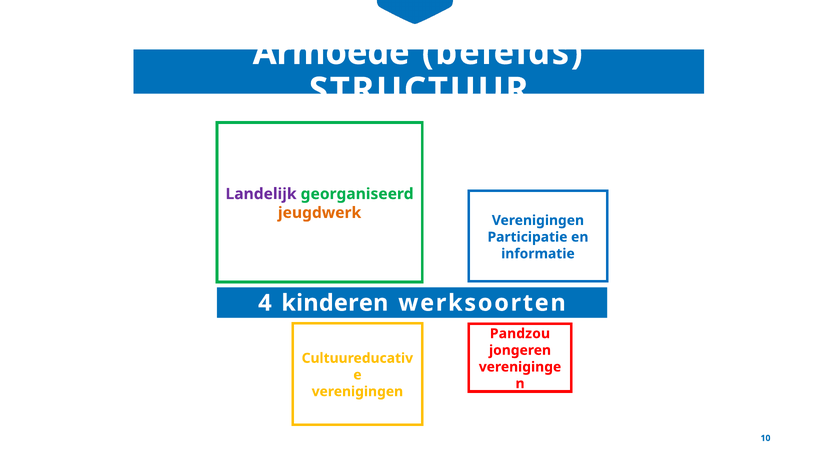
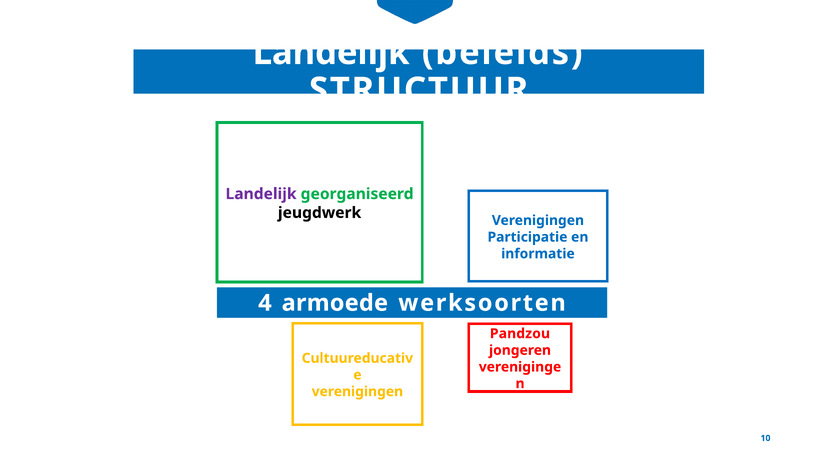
Armoede: Armoede -> Landelijk (331, 53)
jeugdwerk colour: orange -> black (320, 213)
kinderen: kinderen -> armoede (335, 303)
